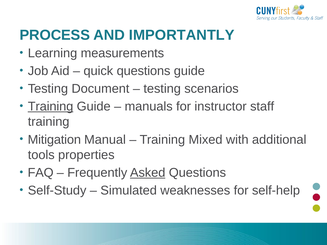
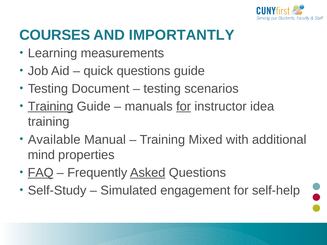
PROCESS: PROCESS -> COURSES (55, 35)
for underline: none -> present (184, 107)
staff: staff -> idea (262, 107)
Mitigation: Mitigation -> Available (54, 140)
tools: tools -> mind (41, 155)
FAQ underline: none -> present (41, 173)
weaknesses: weaknesses -> engagement (195, 191)
